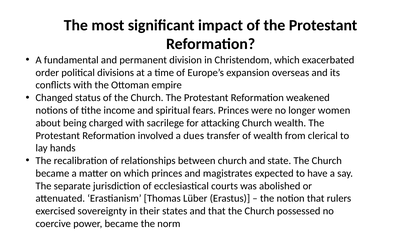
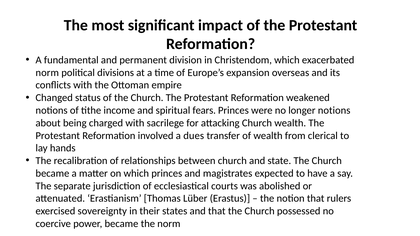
order: order -> norm (47, 73)
longer women: women -> notions (334, 110)
